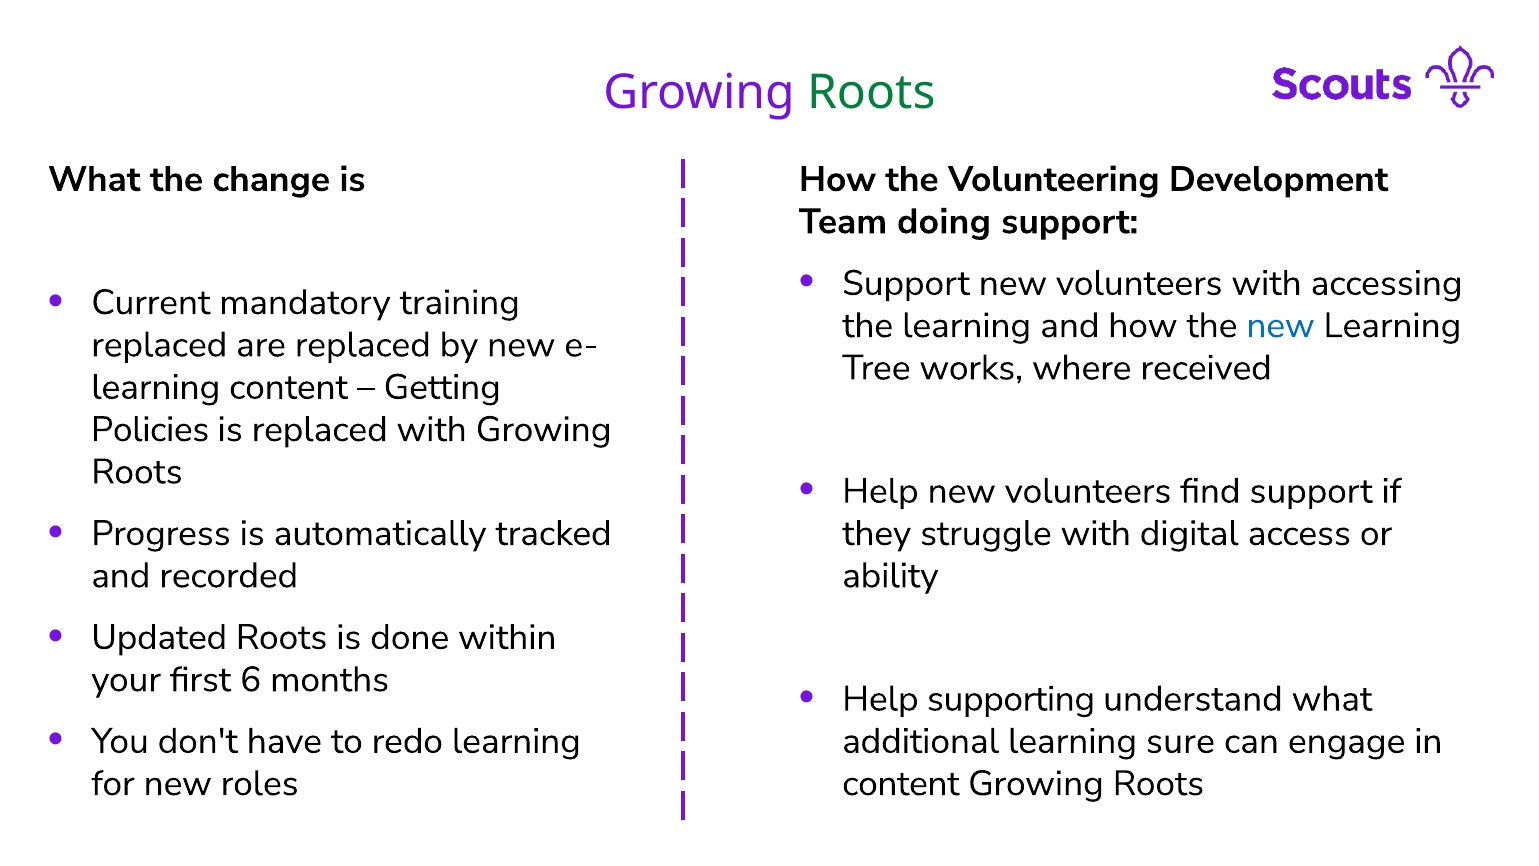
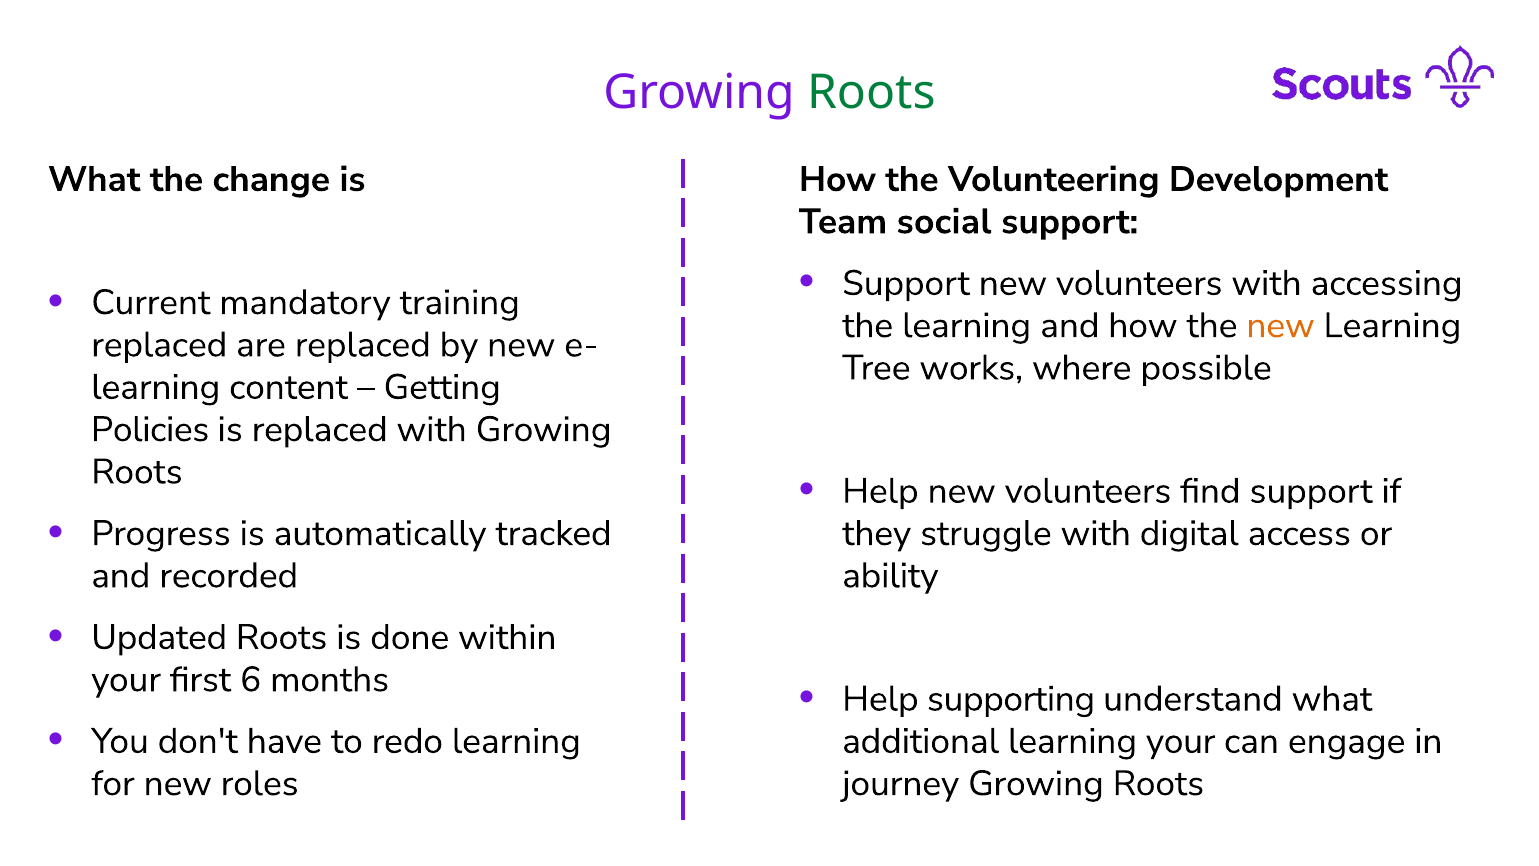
doing: doing -> social (944, 222)
new colour: blue -> orange (1280, 325)
received: received -> possible (1206, 368)
learning sure: sure -> your (1181, 741)
content: content -> journey (901, 783)
